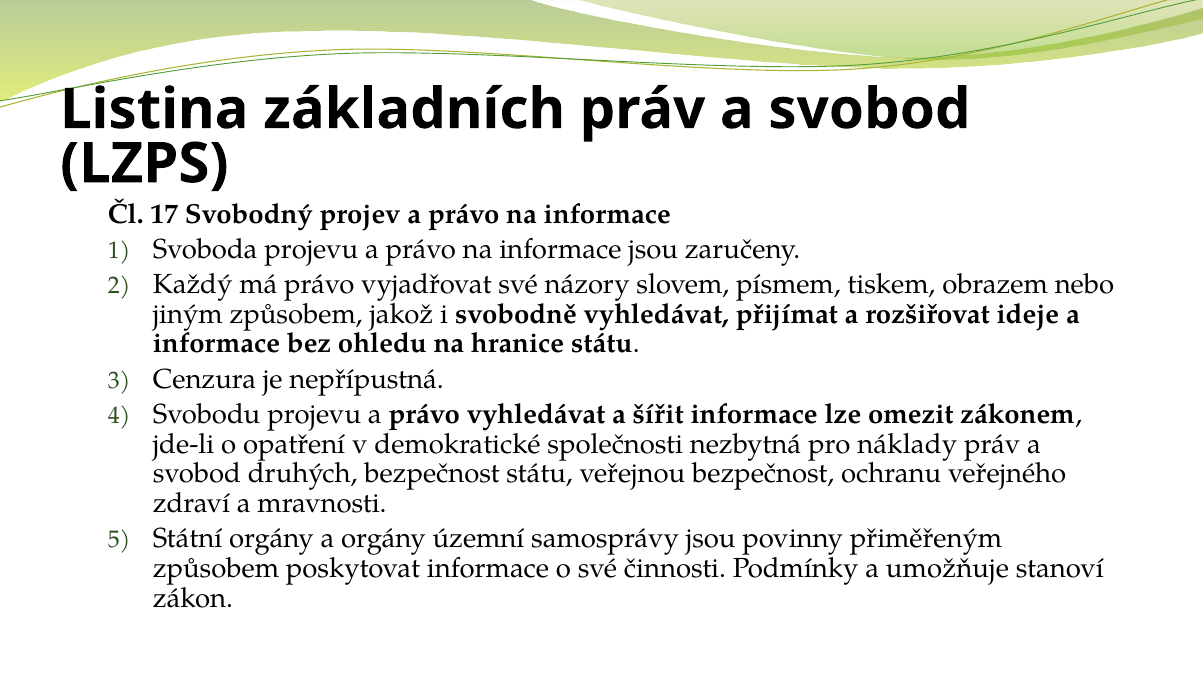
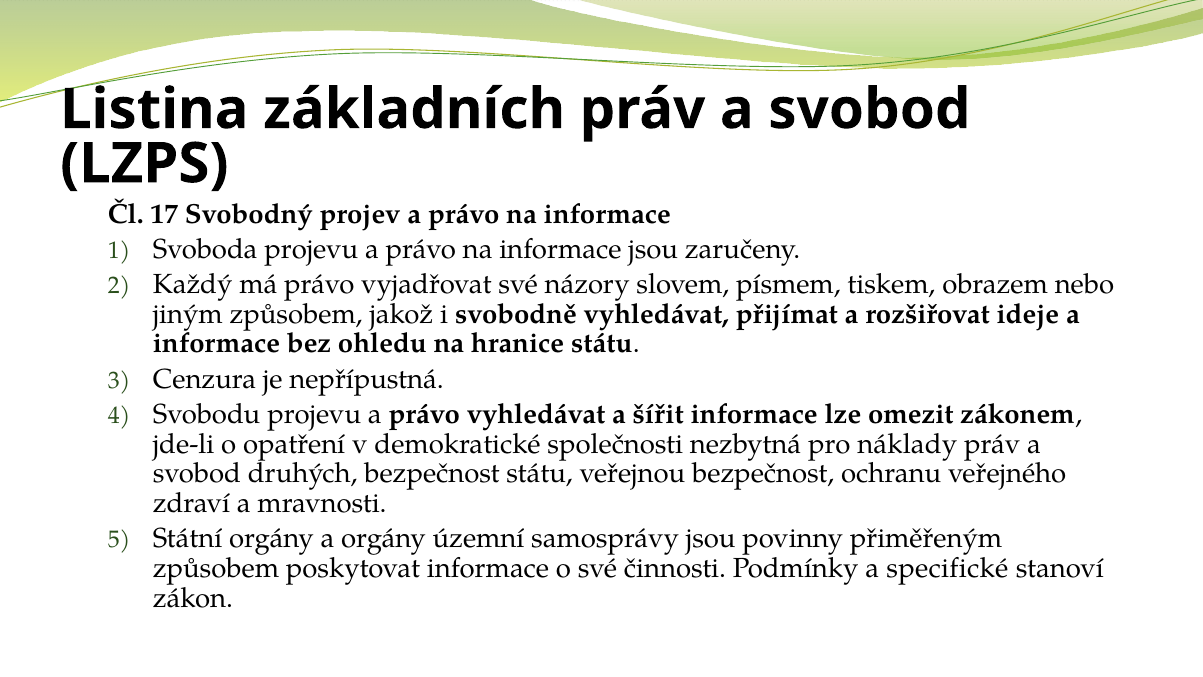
umožňuje: umožňuje -> specifické (947, 568)
